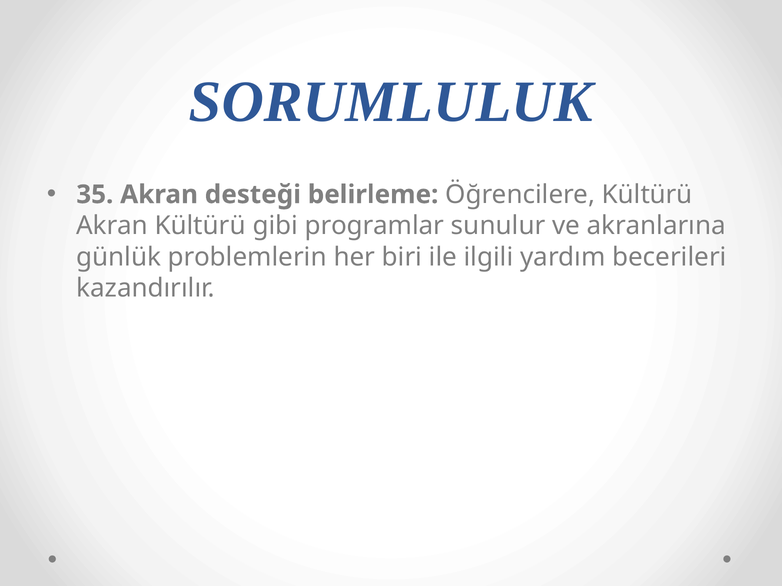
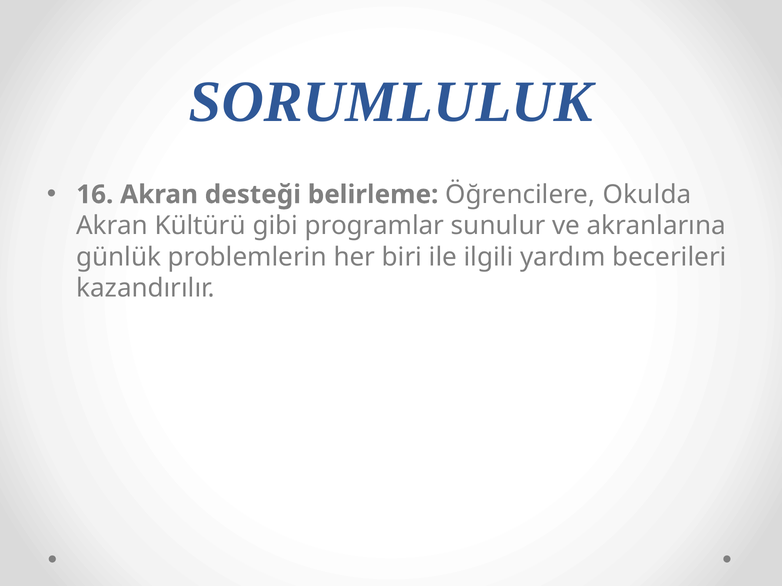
35: 35 -> 16 (95, 195)
Öğrencilere Kültürü: Kültürü -> Okulda (647, 195)
